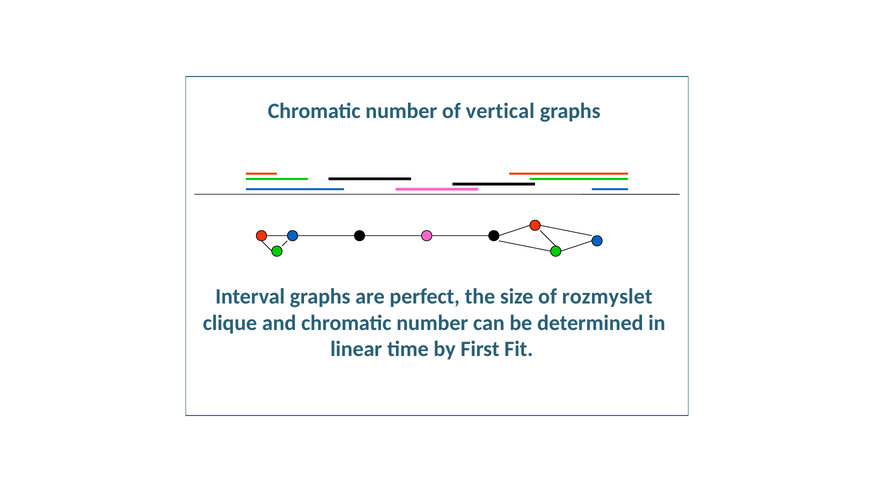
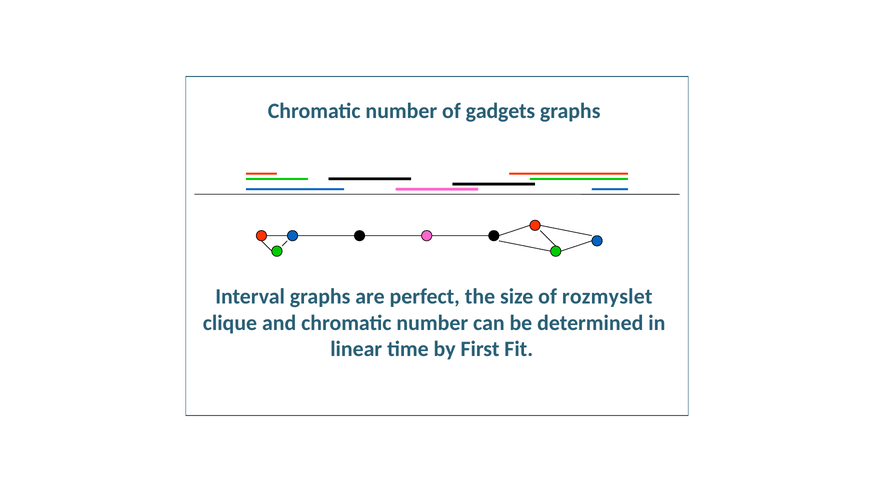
vertical: vertical -> gadgets (500, 111)
